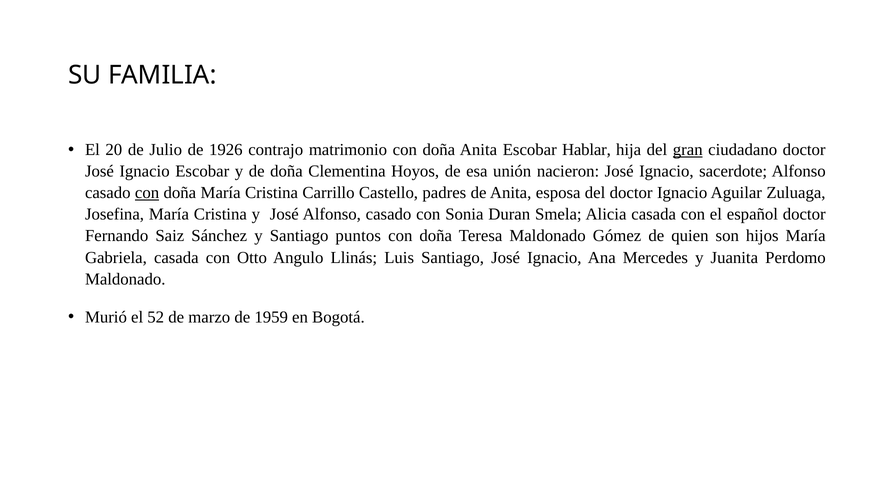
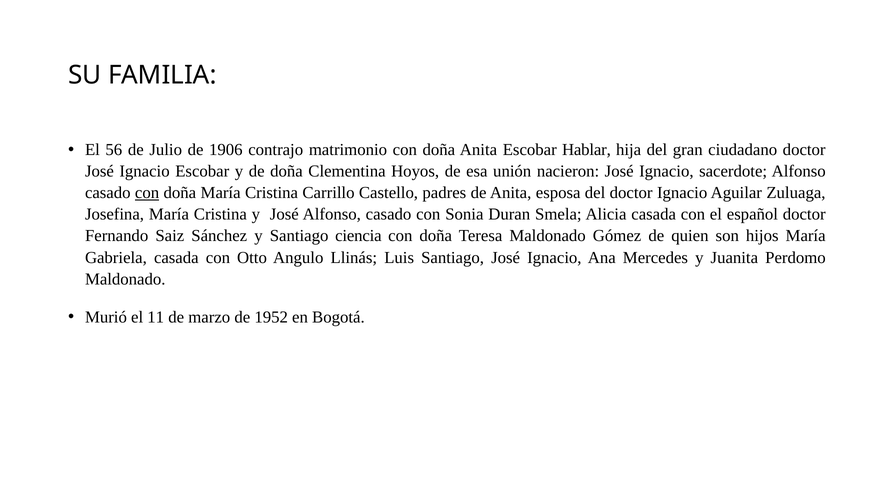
20: 20 -> 56 (114, 150)
1926: 1926 -> 1906 (226, 150)
gran underline: present -> none (688, 150)
puntos: puntos -> ciencia (358, 236)
52: 52 -> 11 (156, 318)
1959: 1959 -> 1952 (271, 318)
